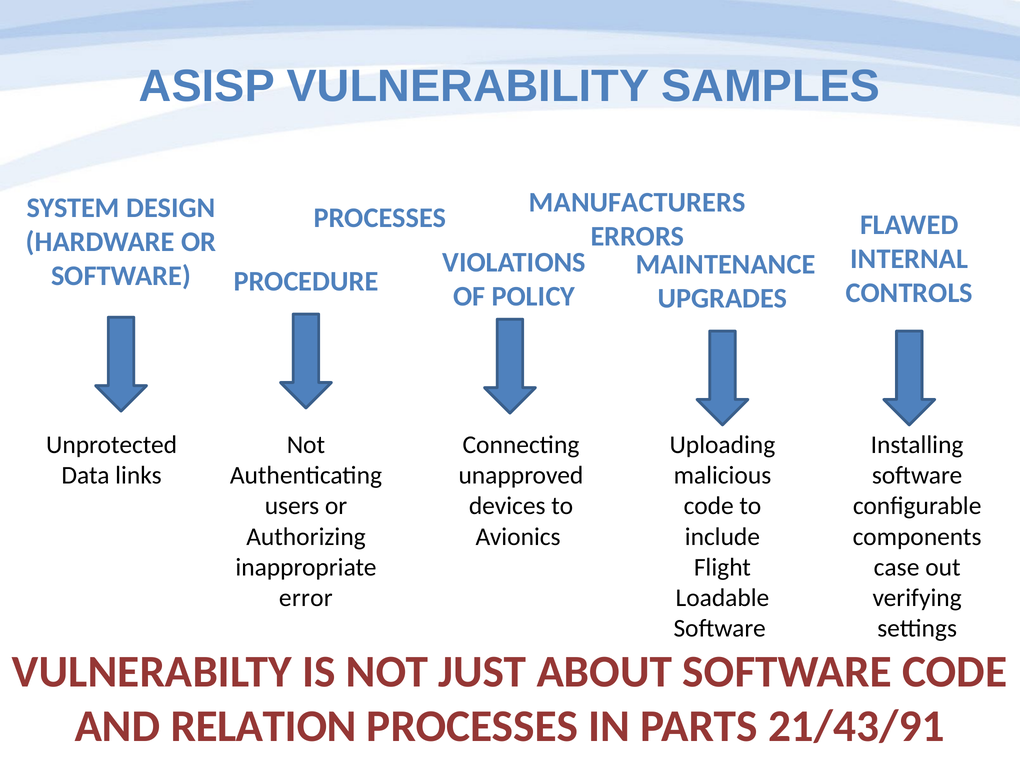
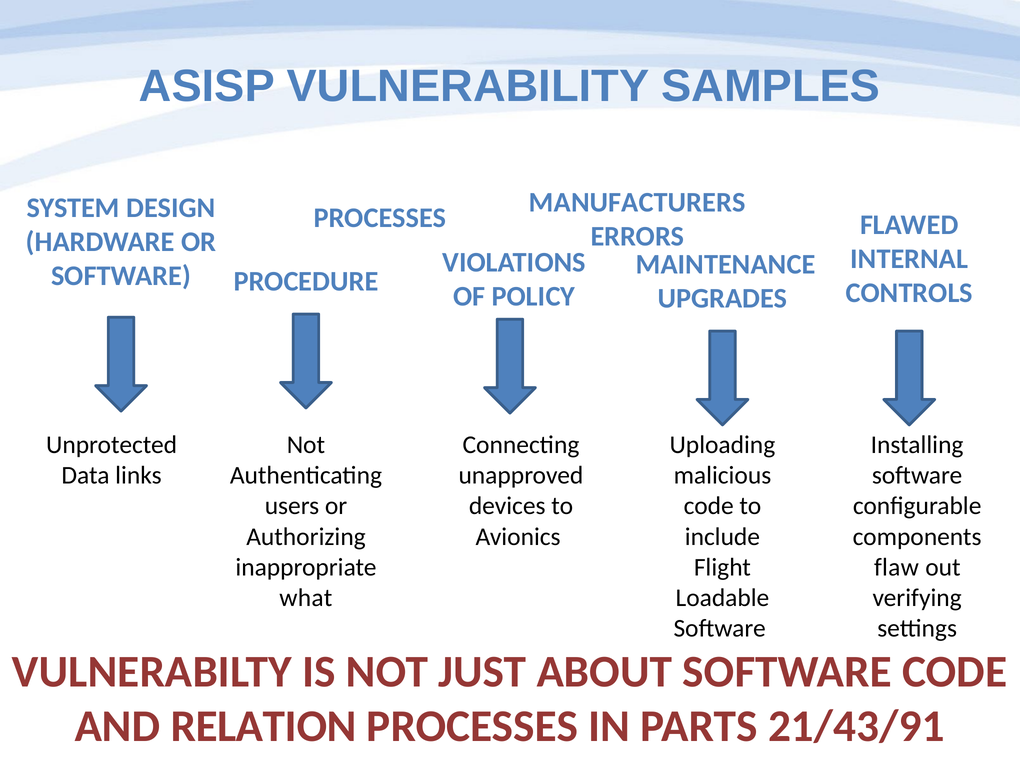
case: case -> flaw (896, 567)
error: error -> what (306, 598)
